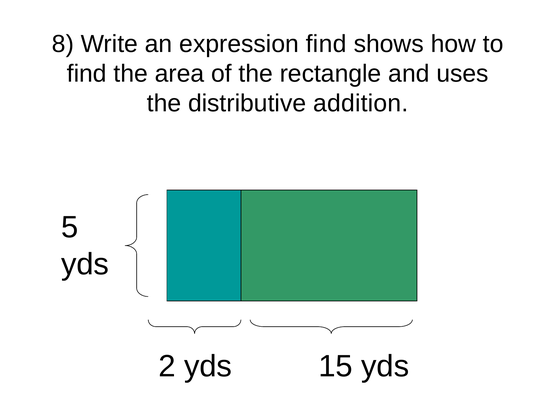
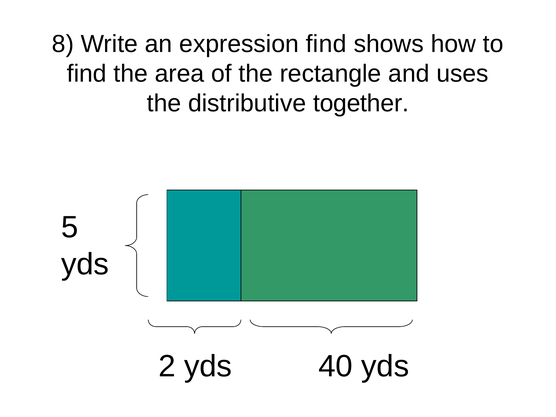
addition: addition -> together (361, 103)
15: 15 -> 40 (336, 366)
